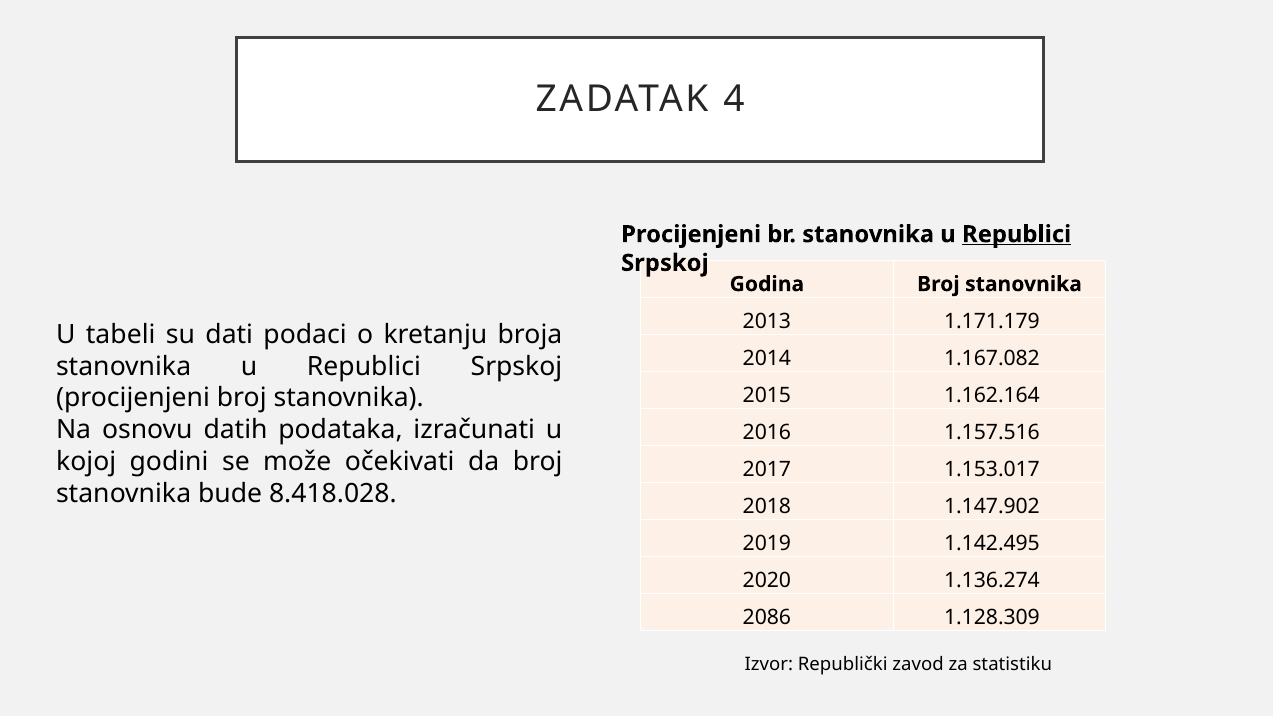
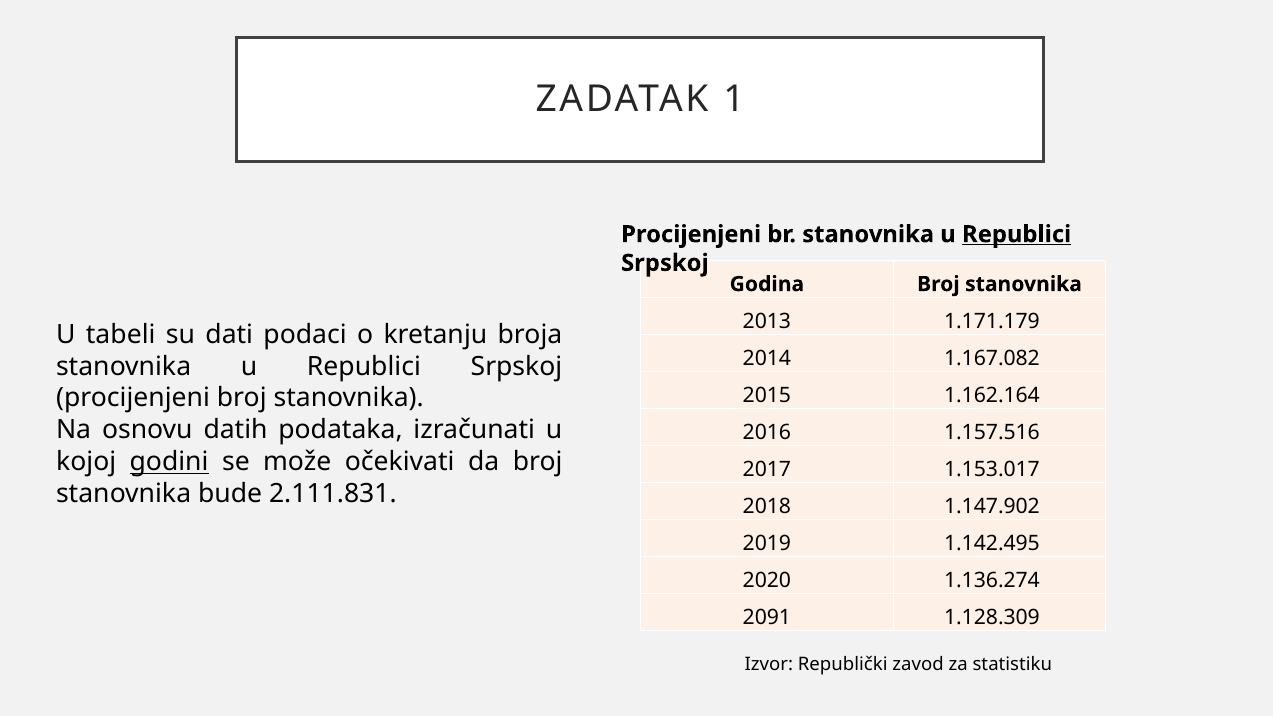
4: 4 -> 1 (734, 99)
godini underline: none -> present (169, 462)
8.418.028: 8.418.028 -> 2.111.831 (333, 494)
2086: 2086 -> 2091 (767, 618)
